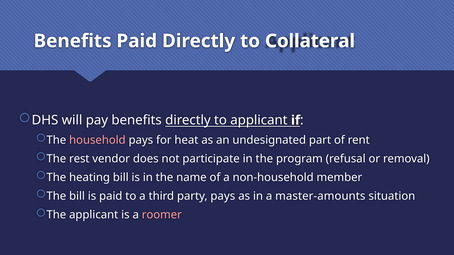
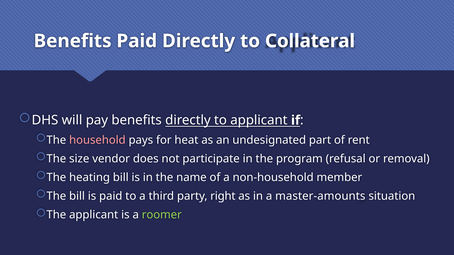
rest: rest -> size (79, 159)
party pays: pays -> right (223, 196)
roomer colour: pink -> light green (162, 215)
